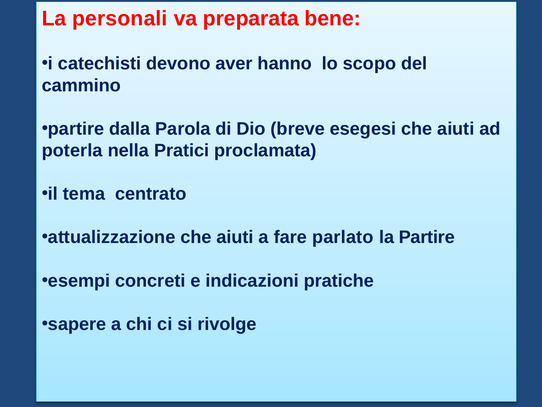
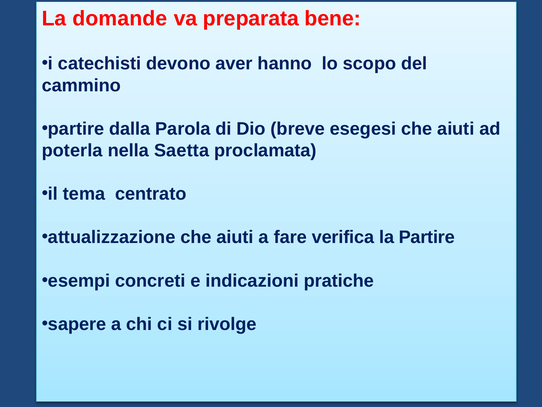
personali: personali -> domande (120, 19)
Pratici: Pratici -> Saetta (182, 150)
parlato: parlato -> verifica (343, 237)
